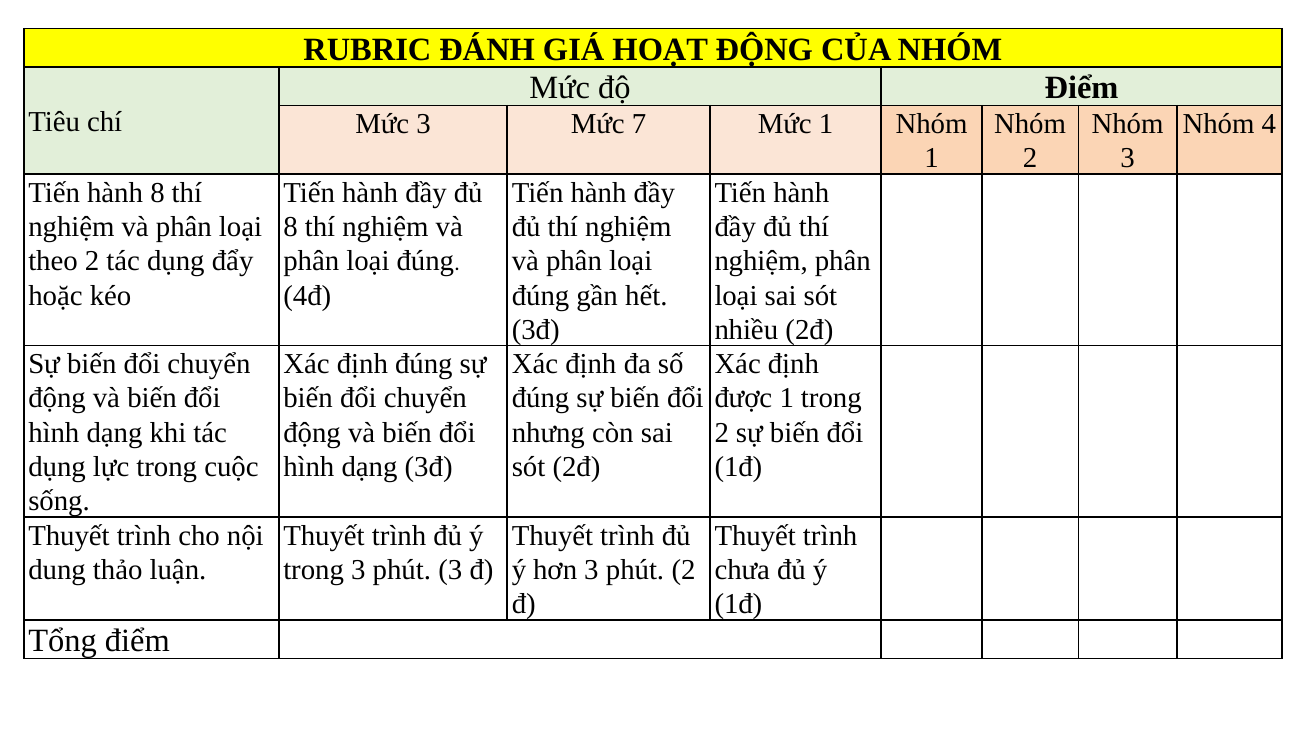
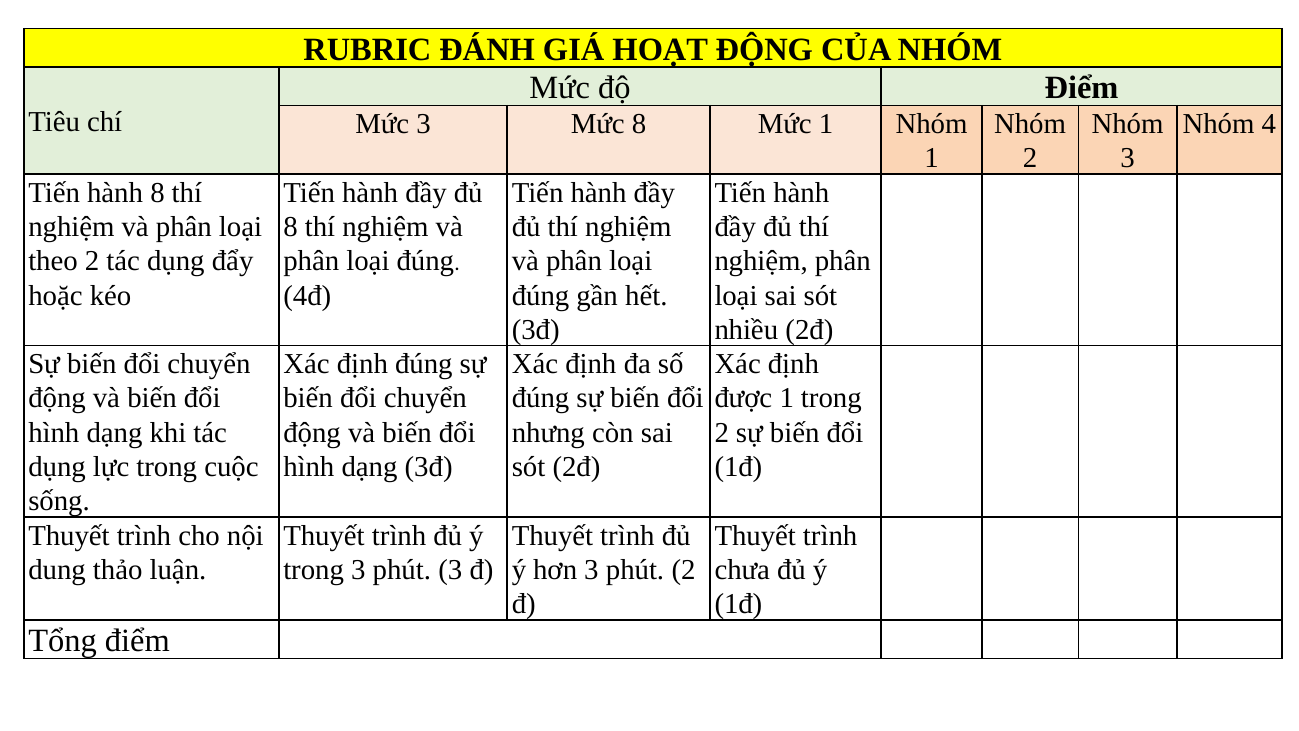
Mức 7: 7 -> 8 (639, 124)
